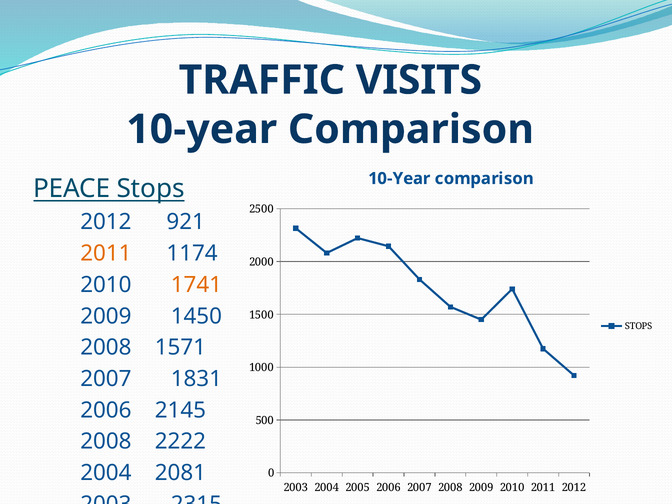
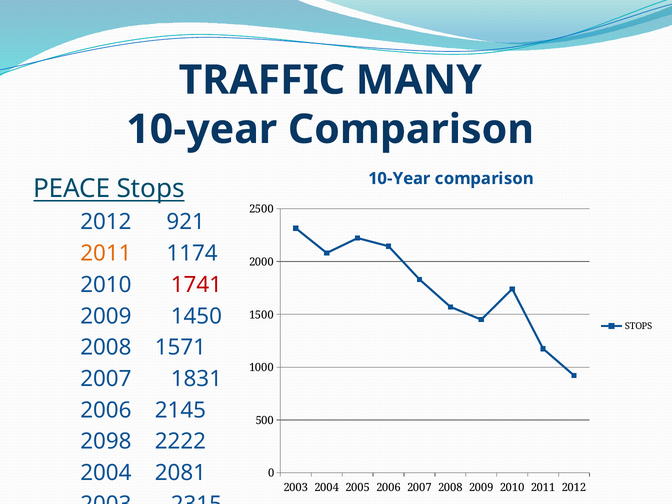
VISITS: VISITS -> MANY (419, 80)
1741 colour: orange -> red (196, 285)
2008: 2008 -> 2098 (106, 442)
